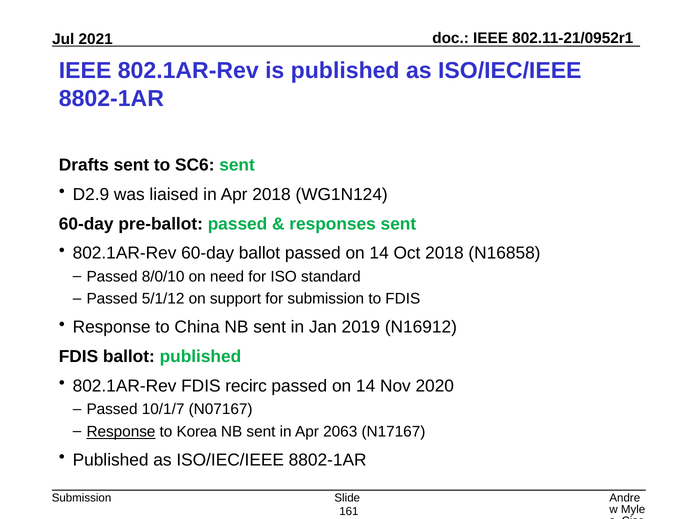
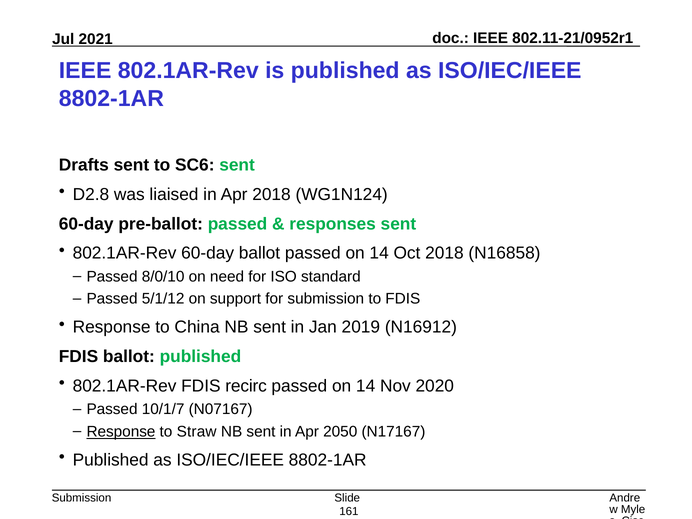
D2.9: D2.9 -> D2.8 (91, 194)
Korea: Korea -> Straw (197, 432)
2063: 2063 -> 2050 (340, 432)
